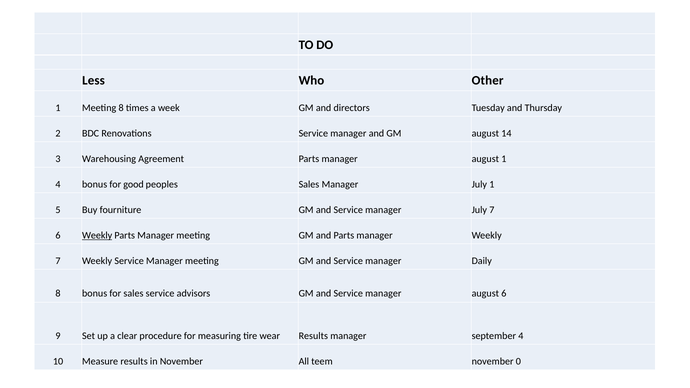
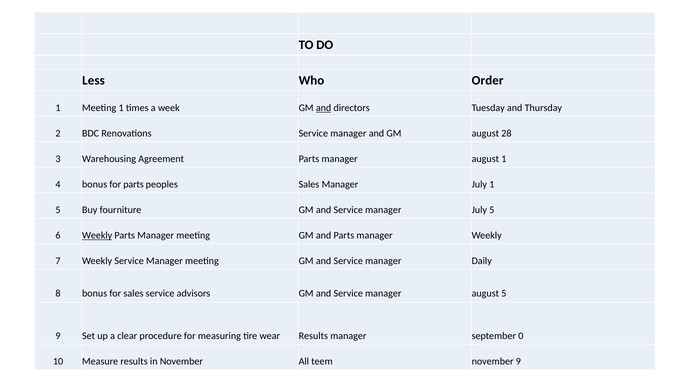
Other: Other -> Order (488, 81)
Meeting 8: 8 -> 1 (121, 108)
and underline: none -> present (324, 108)
14: 14 -> 28 (506, 133)
for good: good -> parts (134, 184)
July 7: 7 -> 5 (492, 210)
august 6: 6 -> 5 (504, 294)
september 4: 4 -> 0 (521, 336)
november 0: 0 -> 9 (518, 362)
